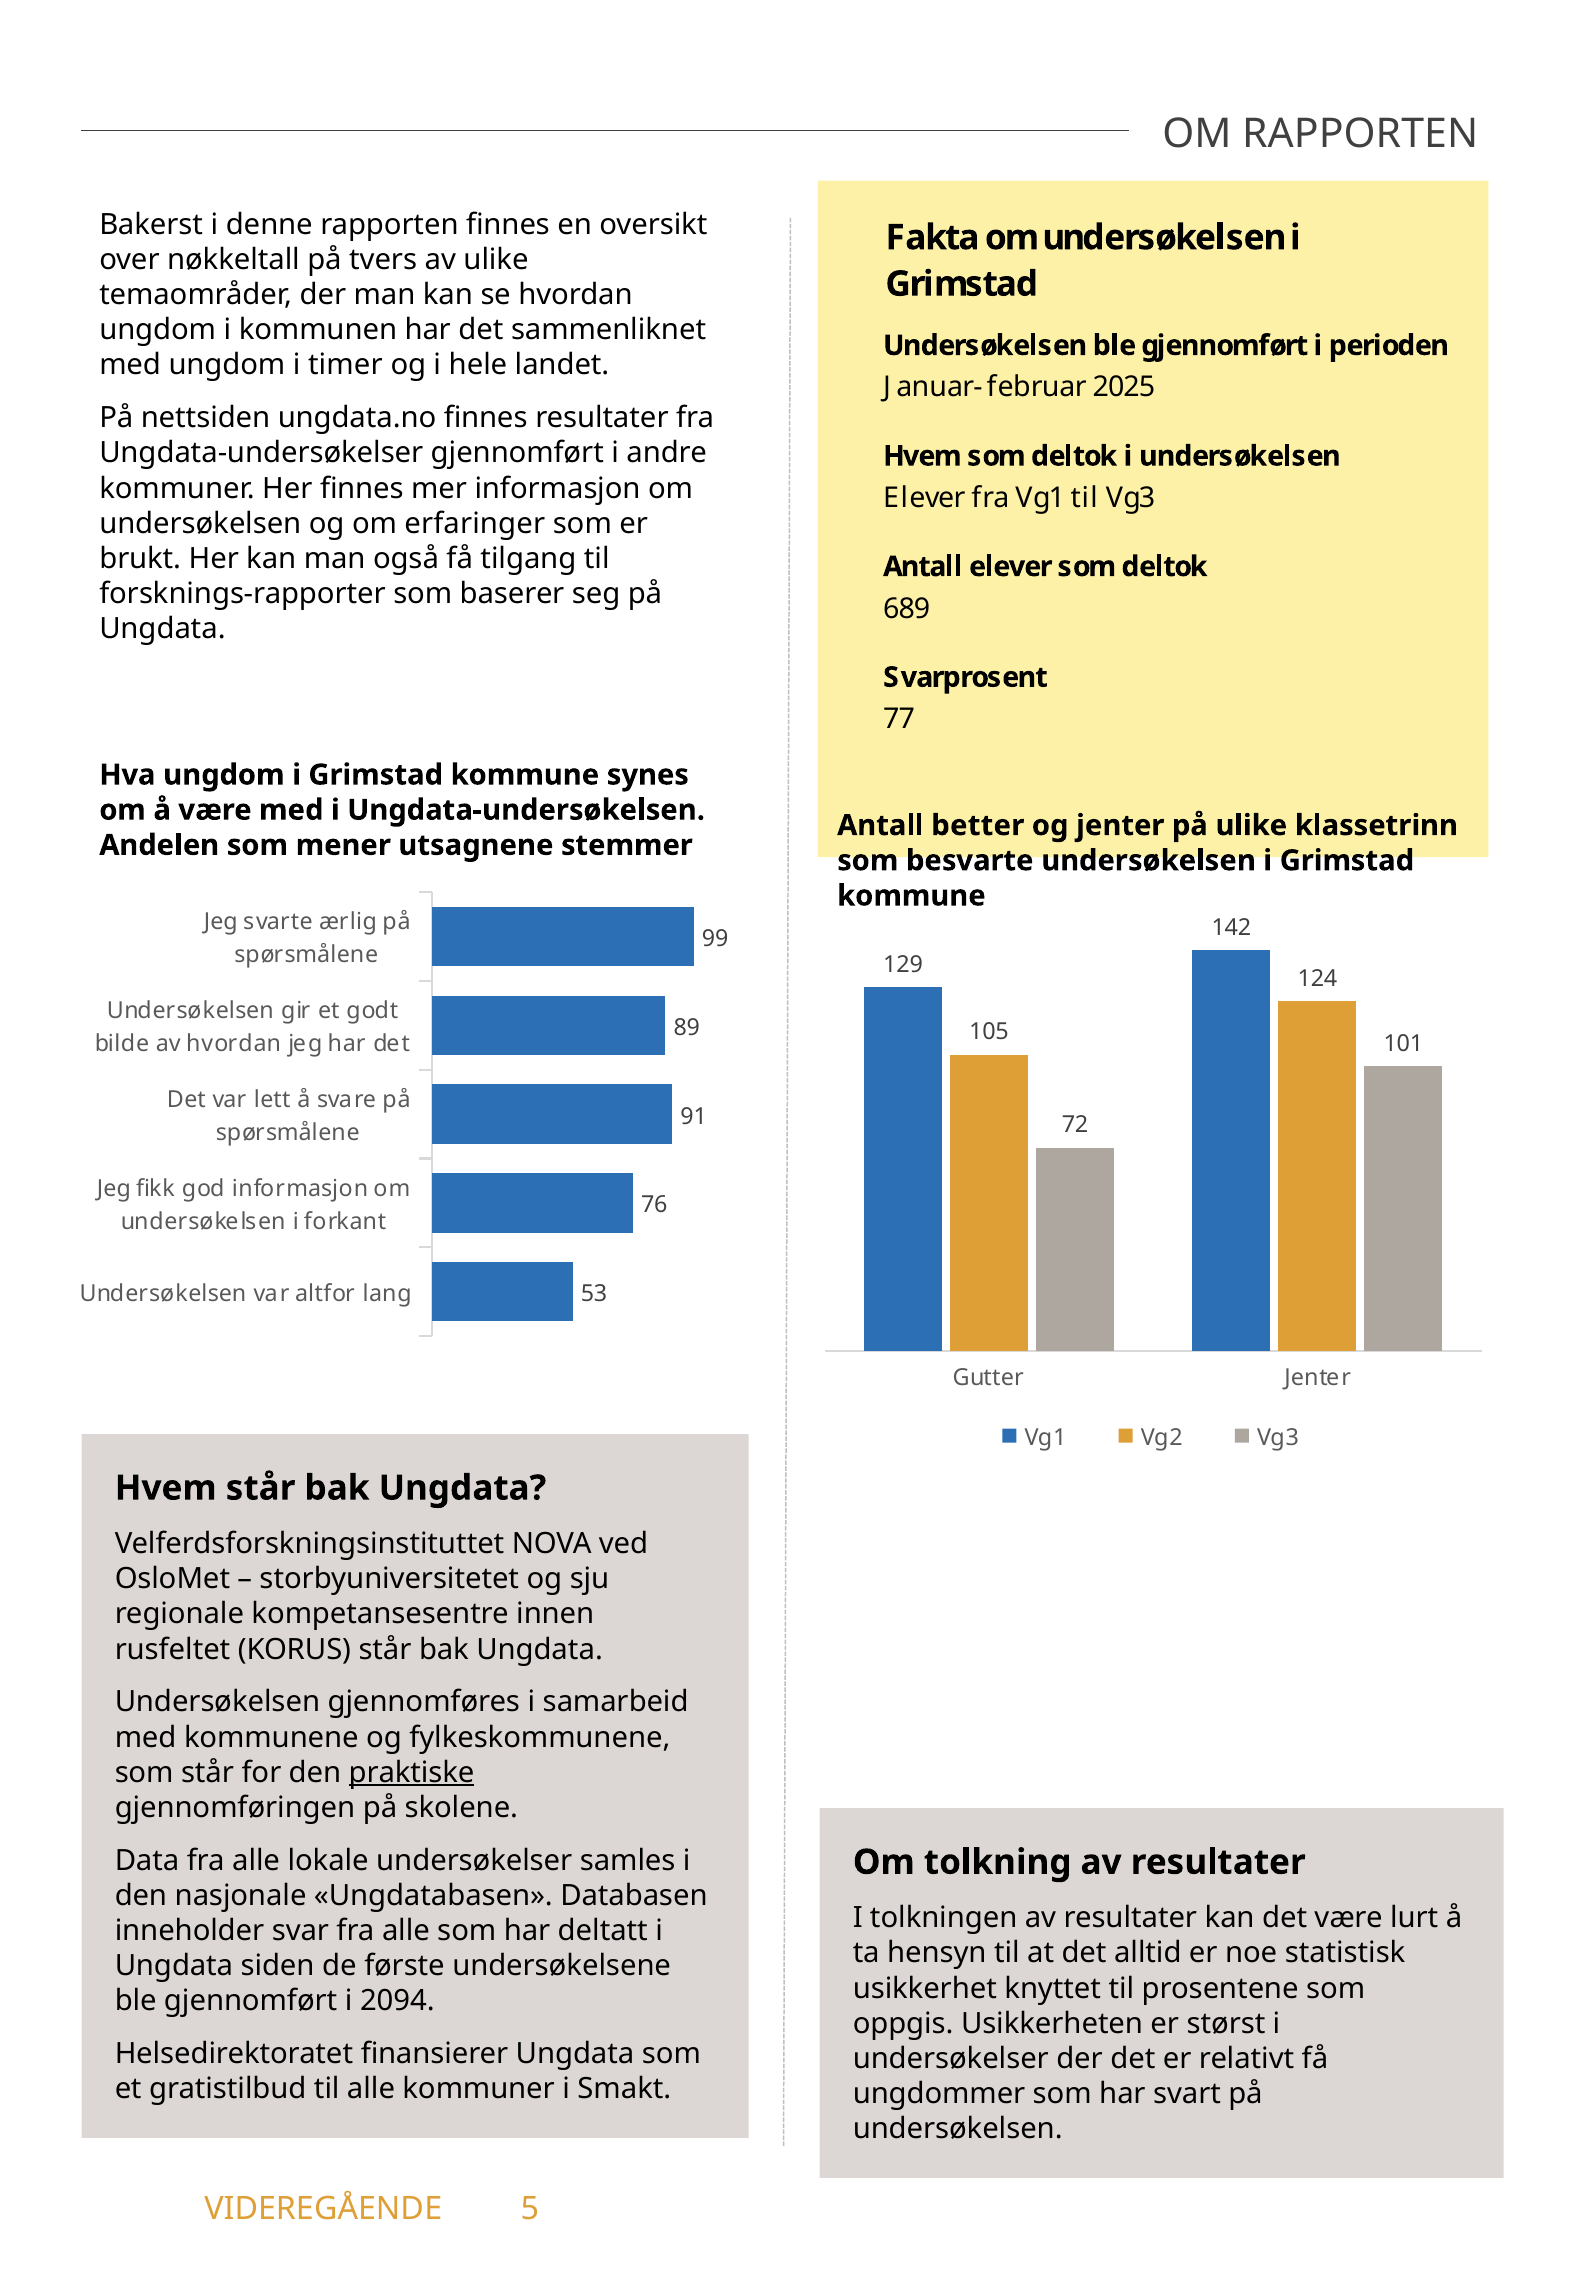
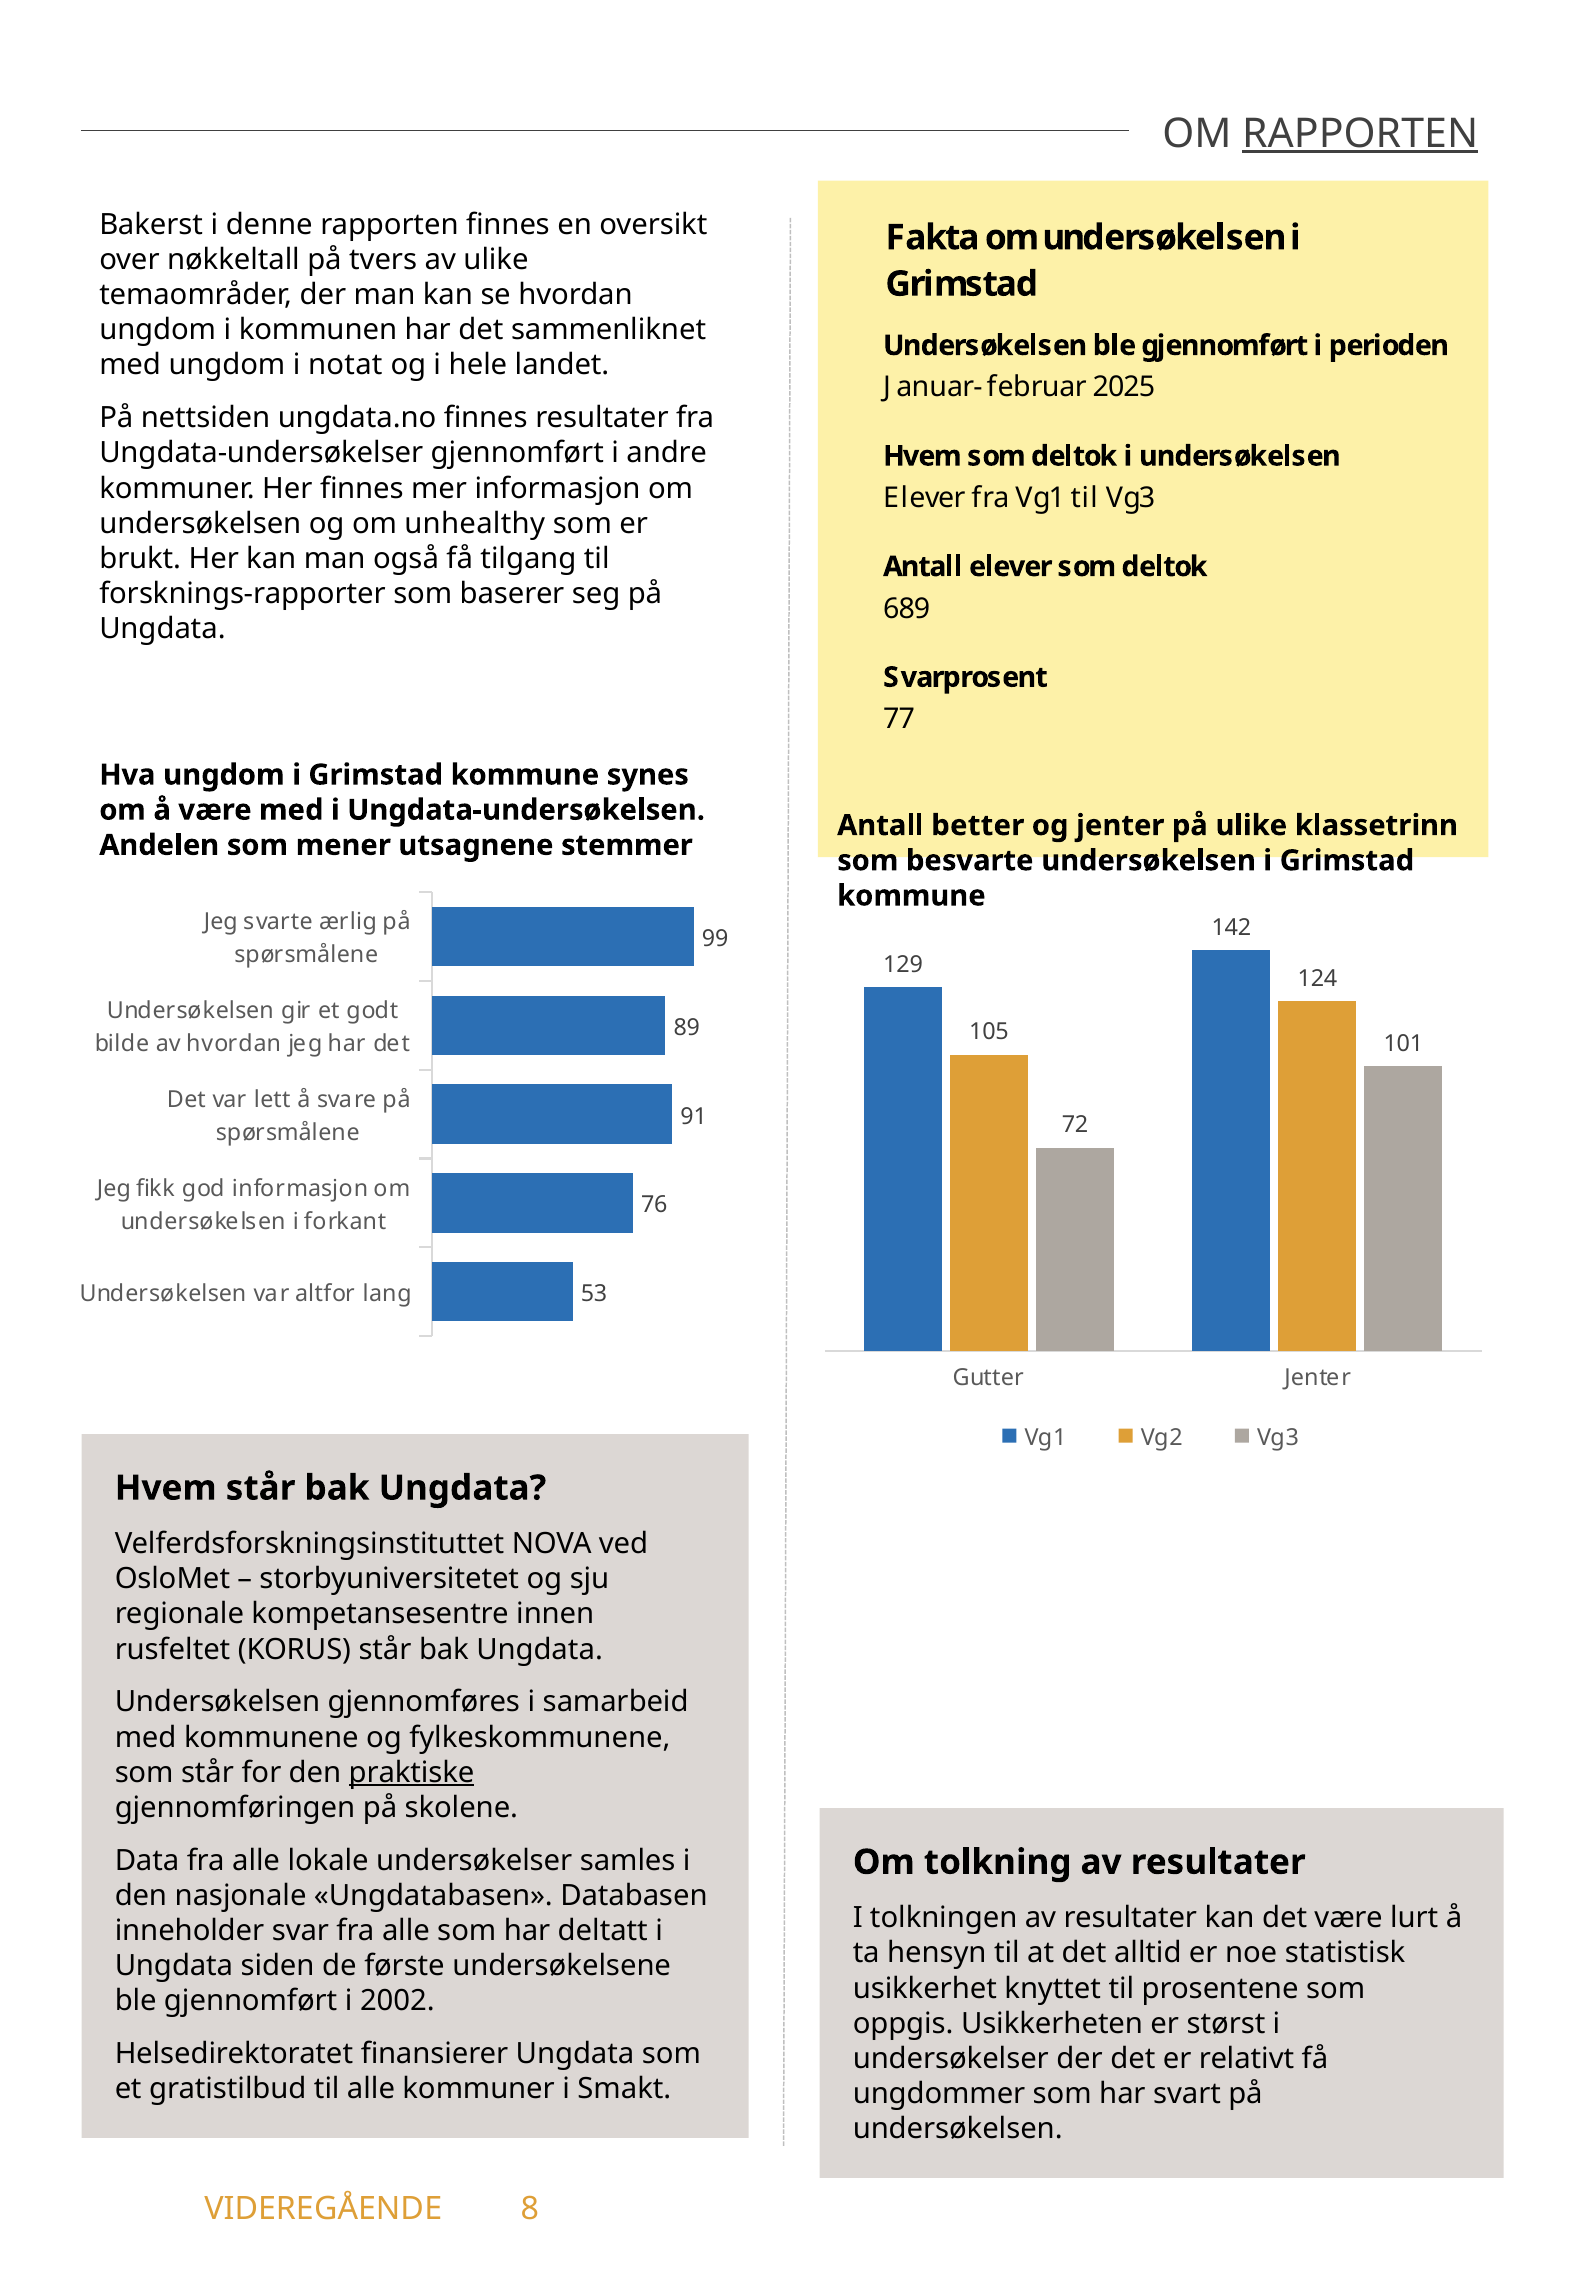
RAPPORTEN underline: none -> present (1360, 134)
timer: timer -> notat (345, 365)
erfaringer: erfaringer -> unhealthy (475, 524)
2094: 2094 -> 2002 (397, 2002)
5: 5 -> 8 (530, 2209)
